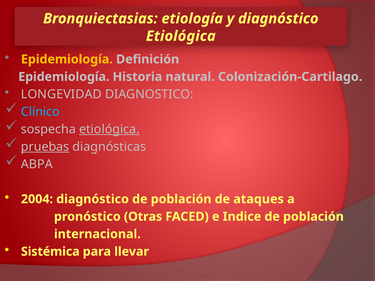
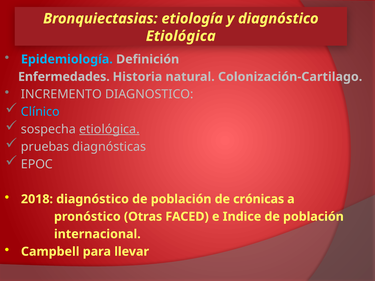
Epidemiología colour: yellow -> light blue (67, 59)
Epidemiología: Epidemiología -> Enfermedades (64, 77)
LONGEVIDAD: LONGEVIDAD -> INCREMENTO (61, 94)
pruebas underline: present -> none (45, 147)
ABPA: ABPA -> EPOC (37, 164)
2004: 2004 -> 2018 (37, 199)
ataques: ataques -> crónicas (259, 199)
Sistémica: Sistémica -> Campbell (50, 252)
